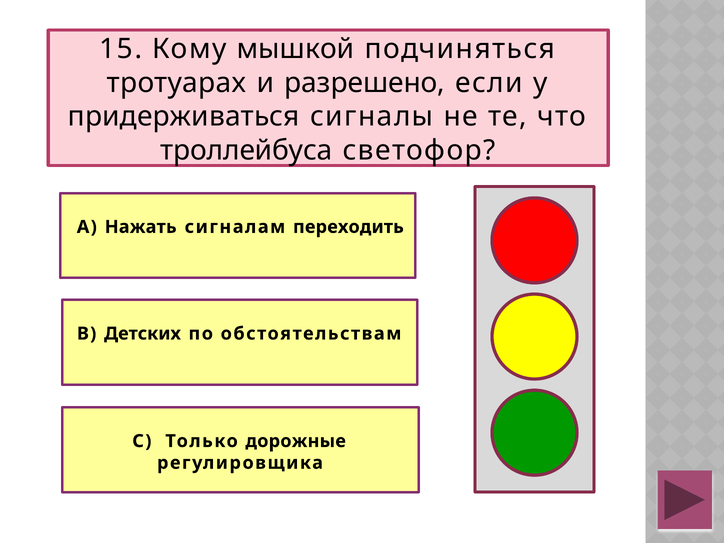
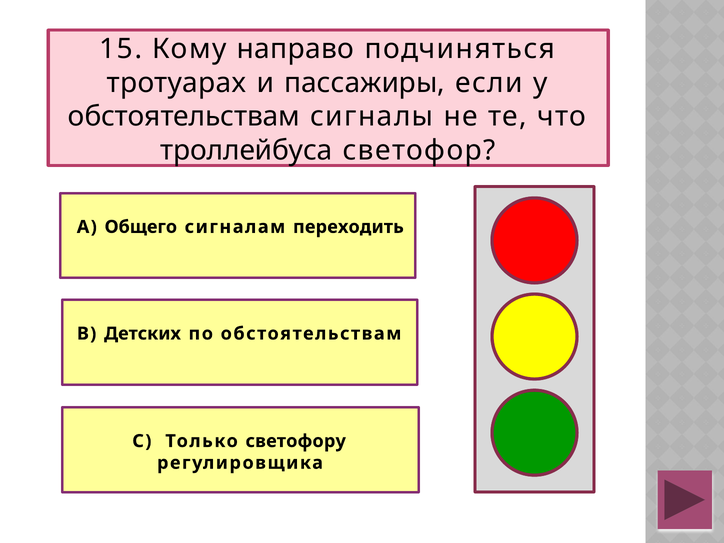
мышкой: мышкой -> направо (295, 49)
разрешено: разрешено -> пассажиры (365, 83)
придерживаться: придерживаться -> обстоятельствам (184, 117)
Нажать: Нажать -> Общего (141, 227)
дорожные: дорожные -> светофору (296, 441)
